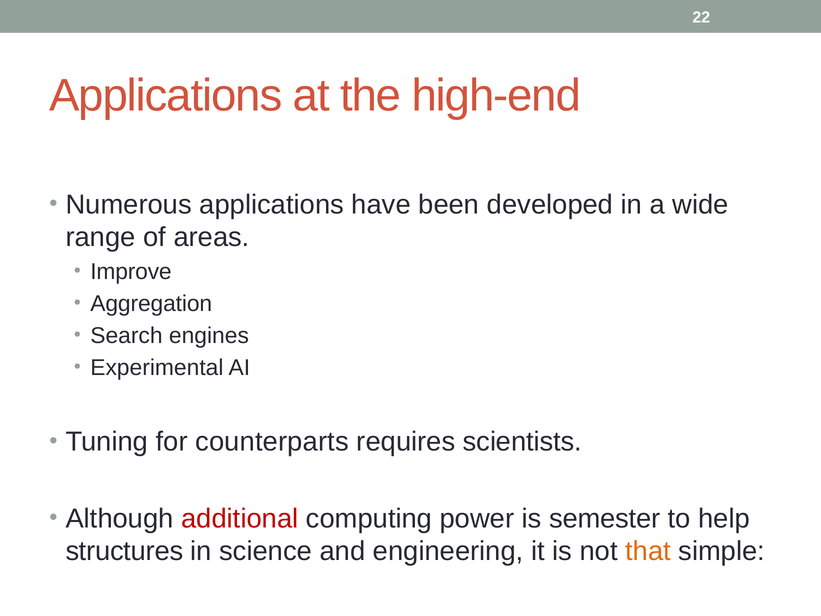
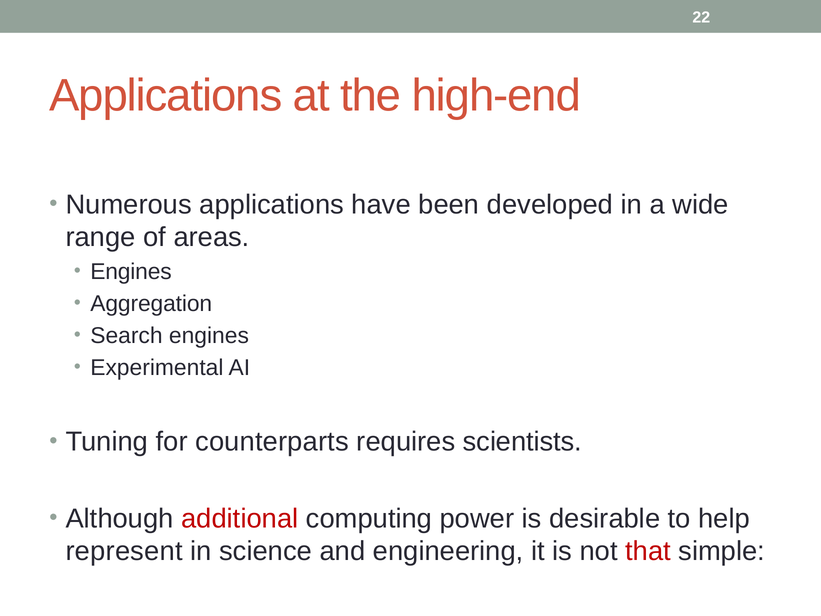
Improve: Improve -> Engines (131, 272)
semester: semester -> desirable (605, 518)
structures: structures -> represent (124, 551)
that colour: orange -> red (648, 551)
